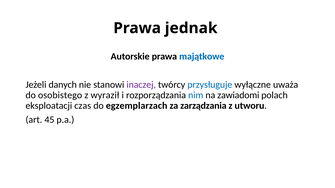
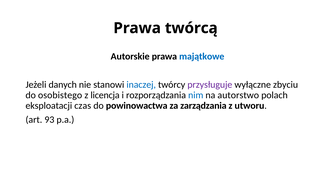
jednak: jednak -> twórcą (191, 28)
inaczej colour: purple -> blue (141, 85)
przysługuje colour: blue -> purple (210, 85)
uważa: uważa -> zbyciu (286, 85)
wyraził: wyraził -> licencja (105, 95)
zawiadomi: zawiadomi -> autorstwo (238, 95)
egzemplarzach: egzemplarzach -> powinowactwa (137, 106)
45: 45 -> 93 (49, 120)
